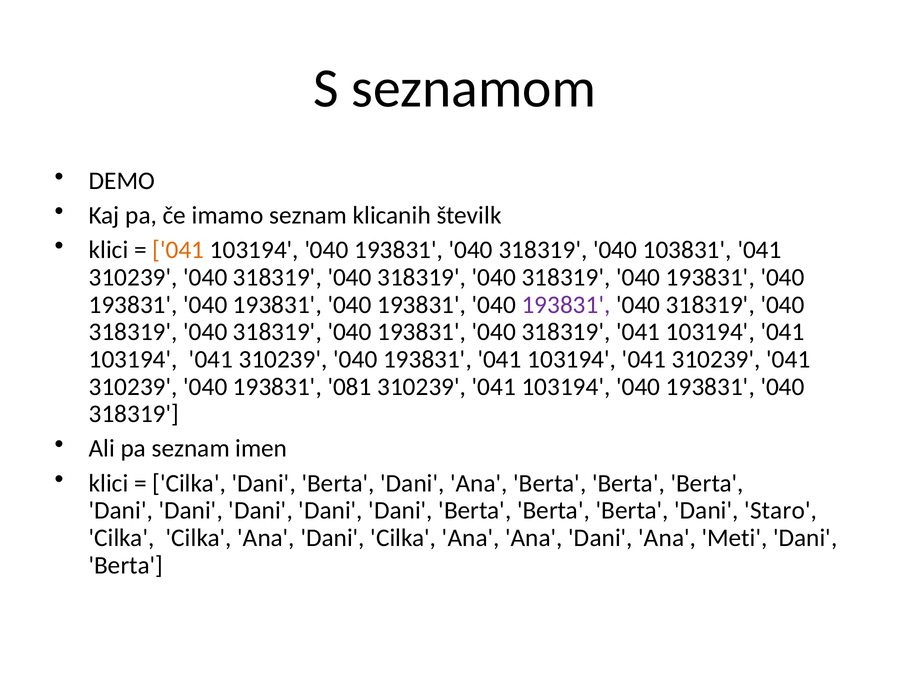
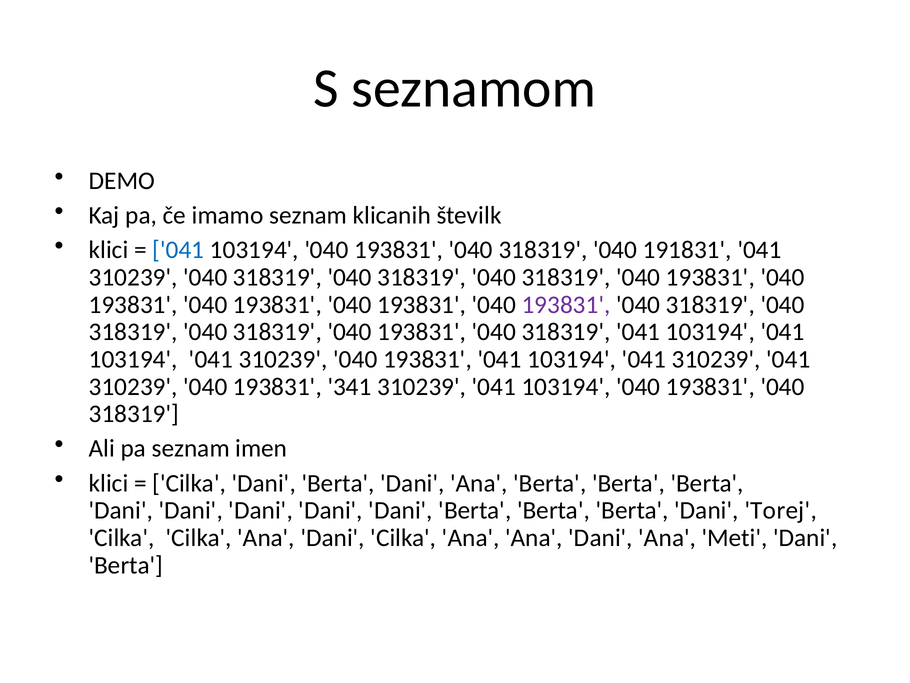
041 colour: orange -> blue (178, 250)
103831: 103831 -> 191831 (687, 250)
081: 081 -> 341 (350, 386)
Staro: Staro -> Torej (781, 510)
